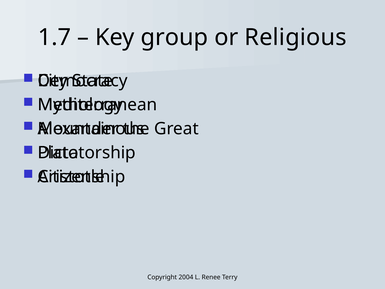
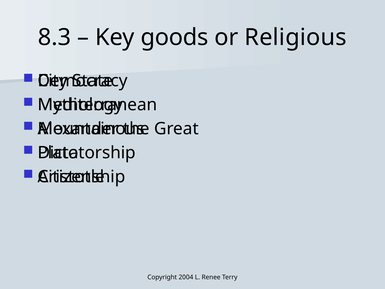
1.7: 1.7 -> 8.3 (54, 37)
group: group -> goods (174, 37)
